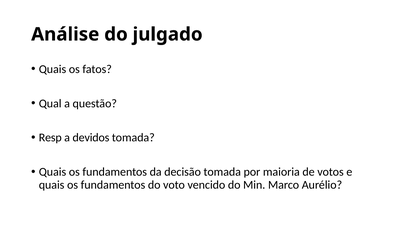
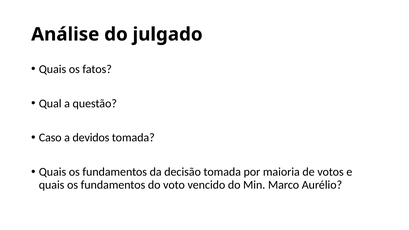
Resp: Resp -> Caso (50, 138)
